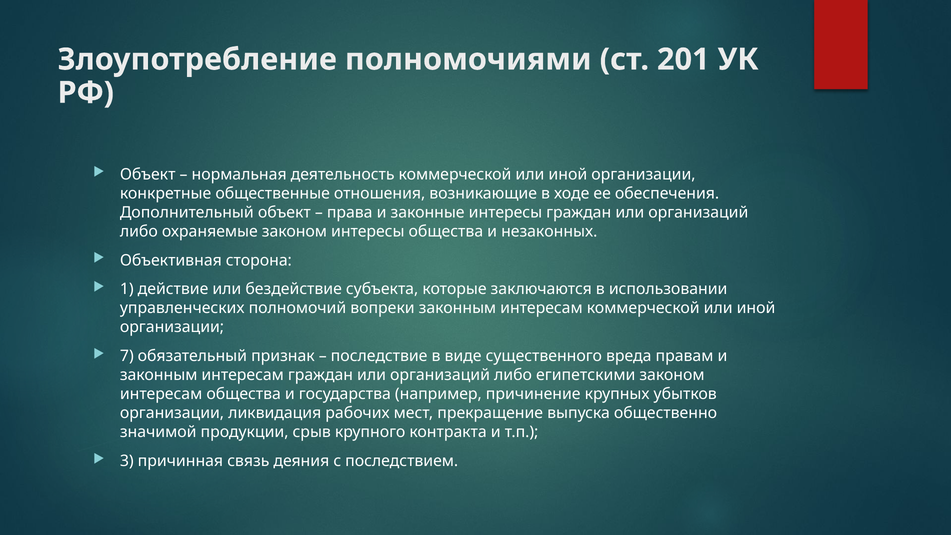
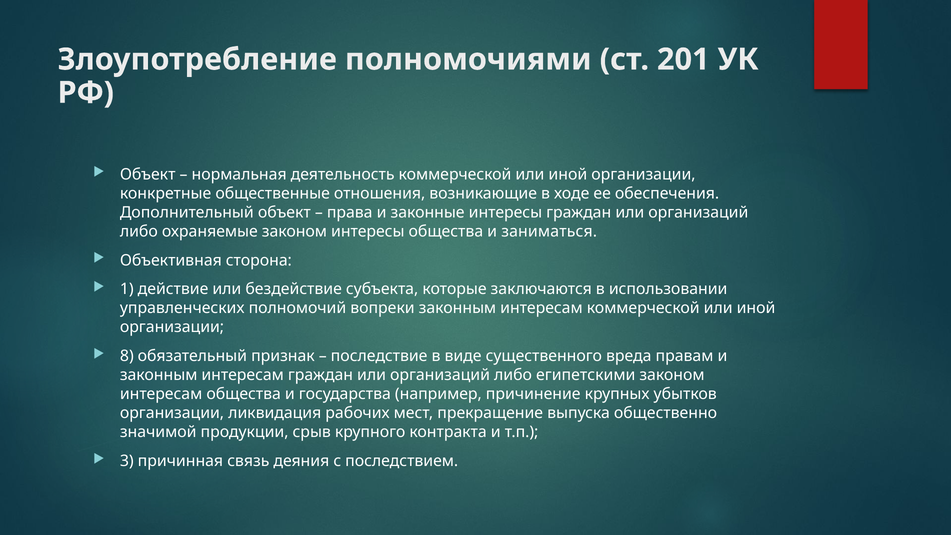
незаконных: незаконных -> заниматься (549, 231)
7: 7 -> 8 (127, 356)
